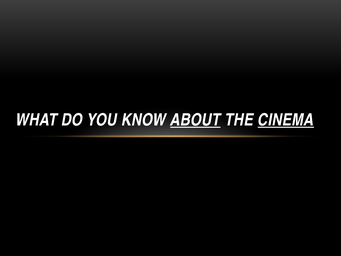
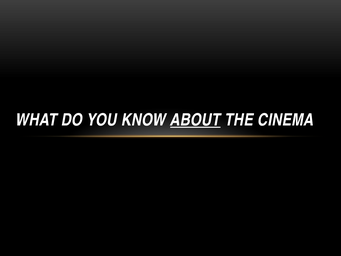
CINEMA underline: present -> none (286, 120)
